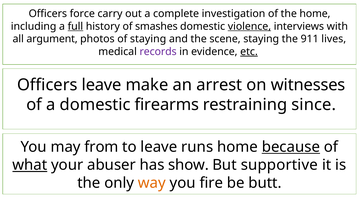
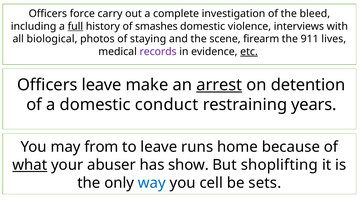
the home: home -> bleed (315, 14)
violence underline: present -> none (249, 26)
argument: argument -> biological (52, 39)
scene staying: staying -> firearm (261, 39)
arrest underline: none -> present (219, 85)
witnesses: witnesses -> detention (308, 85)
firearms: firearms -> conduct (167, 105)
since: since -> years (314, 105)
because underline: present -> none (291, 147)
supportive: supportive -> shoplifting (279, 165)
way colour: orange -> blue (152, 183)
fire: fire -> cell (211, 183)
butt: butt -> sets (265, 183)
